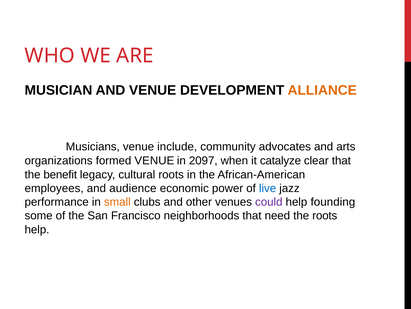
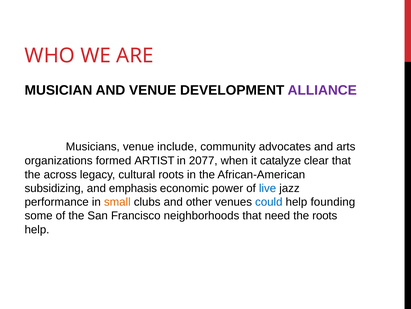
ALLIANCE colour: orange -> purple (322, 90)
formed VENUE: VENUE -> ARTIST (154, 160)
2097: 2097 -> 2077 (203, 160)
benefit: benefit -> across (60, 174)
employees: employees -> subsidizing (54, 188)
audience: audience -> emphasis (133, 188)
could colour: purple -> blue (269, 202)
